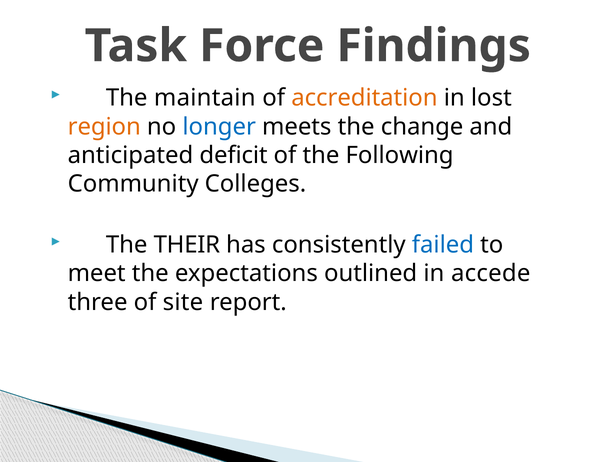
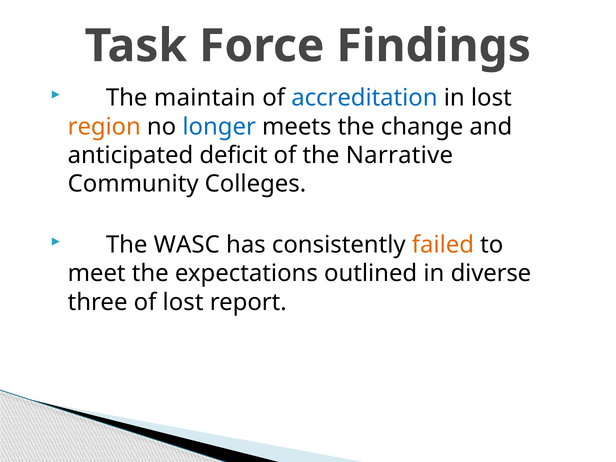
accreditation colour: orange -> blue (364, 98)
Following: Following -> Narrative (399, 155)
THEIR: THEIR -> WASC (187, 245)
failed colour: blue -> orange (443, 245)
accede: accede -> diverse (491, 274)
of site: site -> lost (183, 302)
